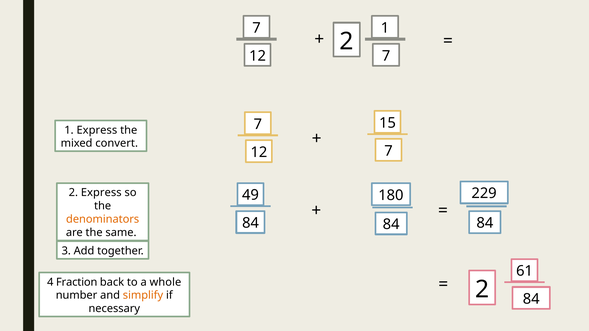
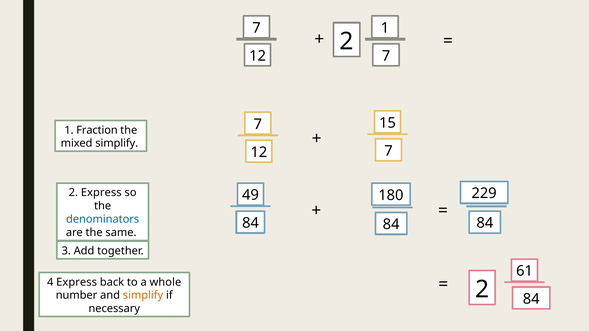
1 Express: Express -> Fraction (97, 130)
mixed convert: convert -> simplify (117, 143)
denominators colour: orange -> blue (103, 219)
4 Fraction: Fraction -> Express (77, 282)
